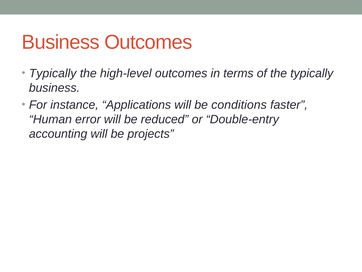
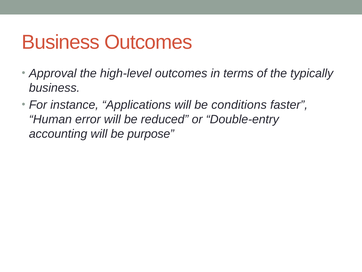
Typically: Typically -> Approval (53, 73)
projects: projects -> purpose (151, 134)
